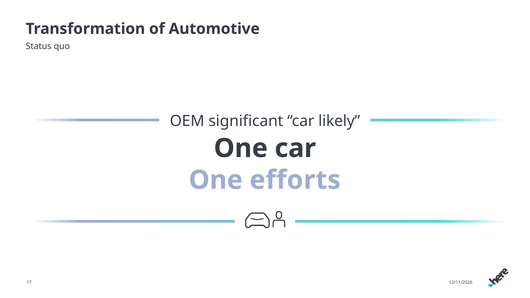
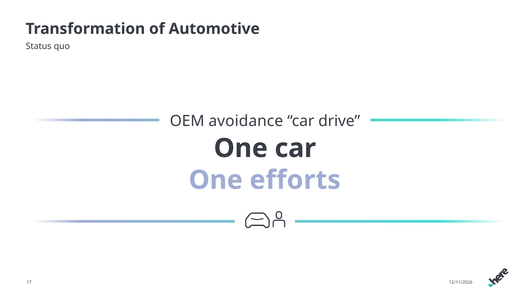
significant: significant -> avoidance (246, 121)
likely: likely -> drive (339, 121)
